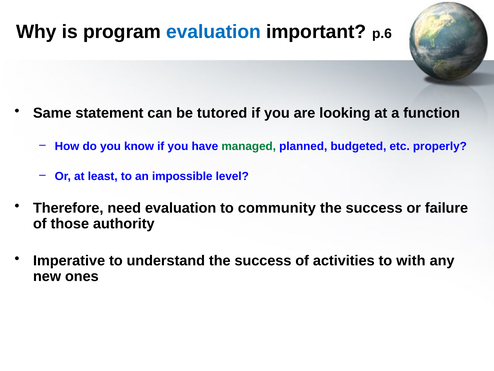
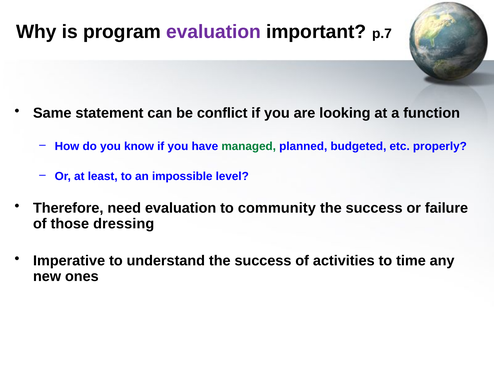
evaluation colour: blue -> purple (214, 32)
p.6: p.6 -> p.7 (382, 33)
tutored: tutored -> conflict (222, 113)
authority: authority -> dressing (124, 223)
with: with -> time (411, 260)
